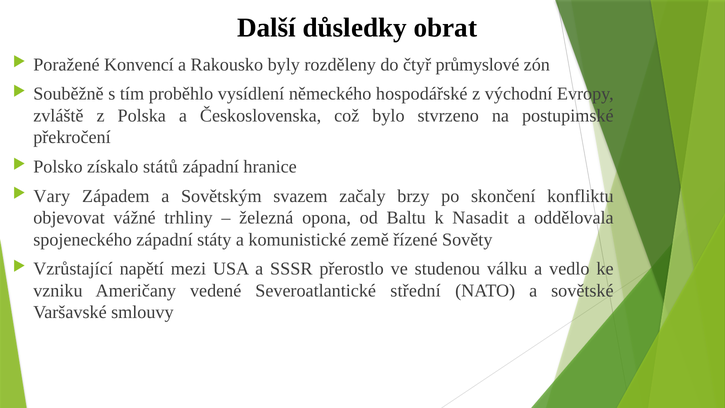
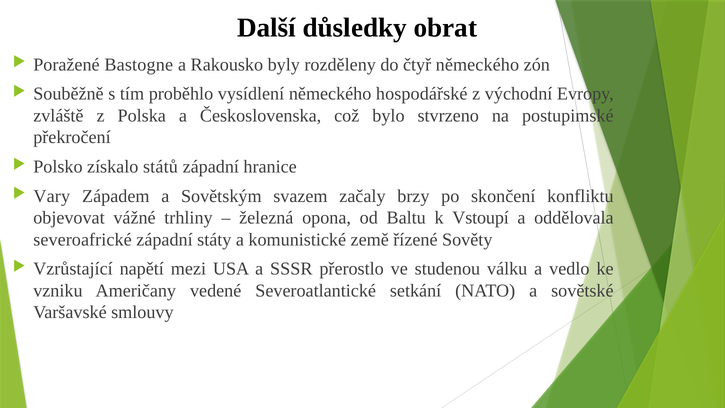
Konvencí: Konvencí -> Bastogne (139, 65)
čtyř průmyslové: průmyslové -> německého (477, 65)
Nasadit: Nasadit -> Vstoupí (481, 218)
spojeneckého: spojeneckého -> severoafrické (83, 240)
střední: střední -> setkání (416, 291)
